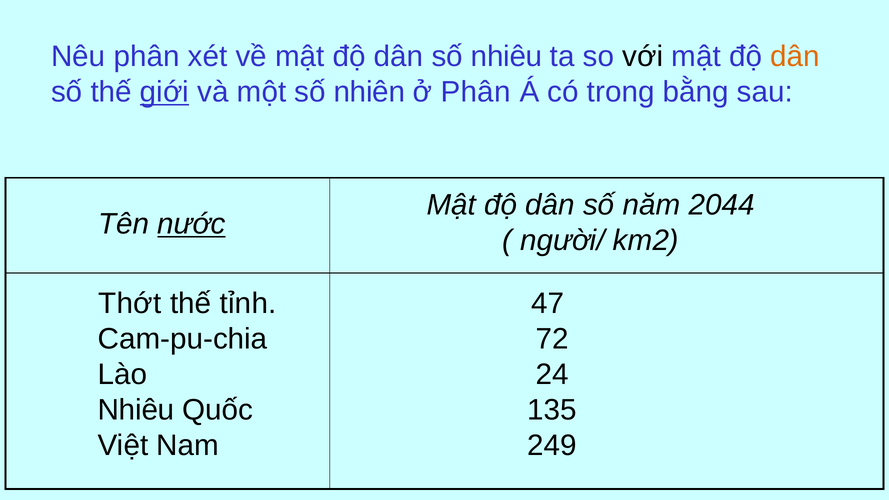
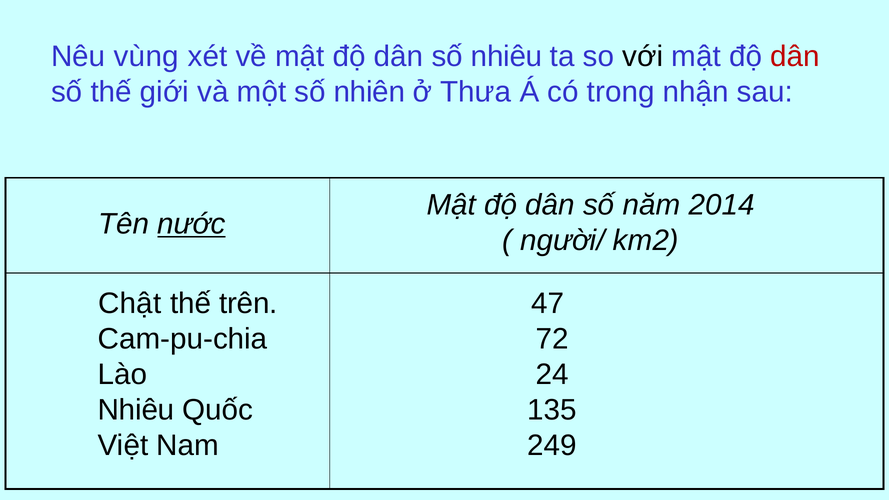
Nêu phân: phân -> vùng (146, 56)
dân colour: orange -> red (795, 56)
giới underline: present -> none (164, 92)
ở Phân: Phân -> Thưa (476, 92)
bằng: bằng -> nhận (696, 92)
2044: 2044 -> 2014 (722, 205)
Thớt: Thớt -> Chật (130, 303)
tỉnh: tỉnh -> trên (248, 303)
